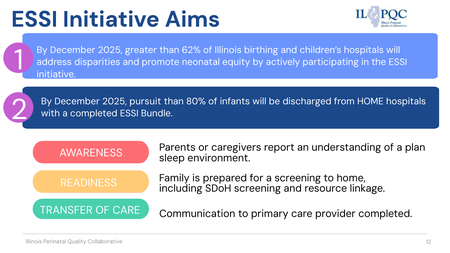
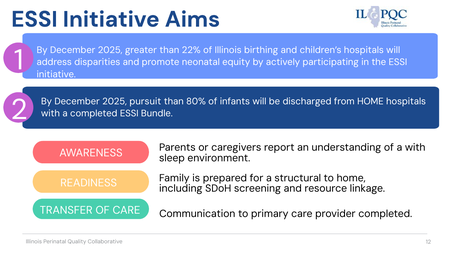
62%: 62% -> 22% (191, 50)
a plan: plan -> with (415, 148)
a screening: screening -> structural (298, 178)
